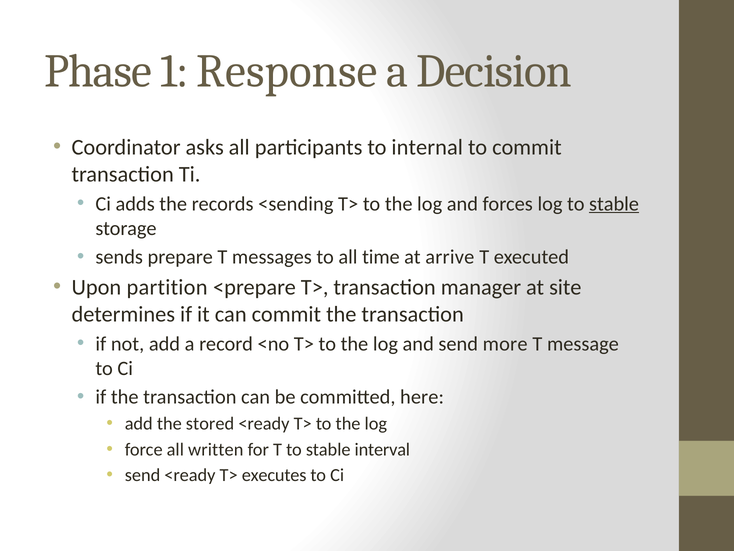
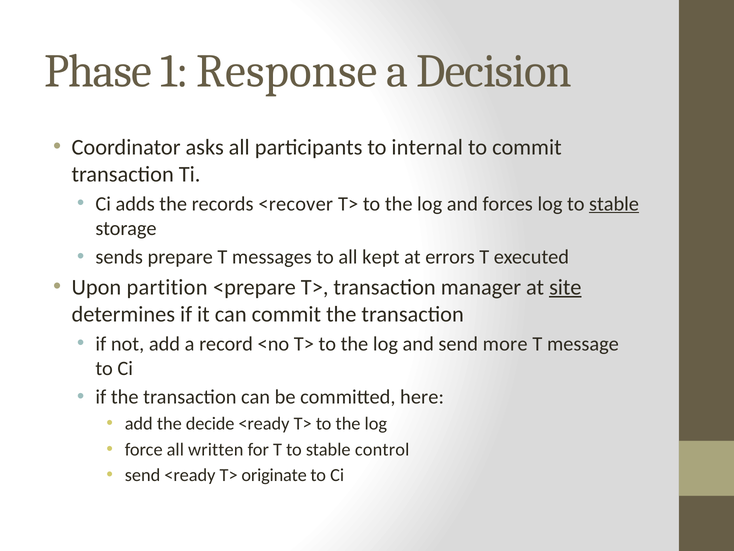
<sending: <sending -> <recover (296, 204)
time: time -> kept (381, 257)
arrive: arrive -> errors (450, 257)
site underline: none -> present (565, 287)
stored: stored -> decide (210, 423)
interval: interval -> control (382, 449)
executes: executes -> originate (274, 475)
